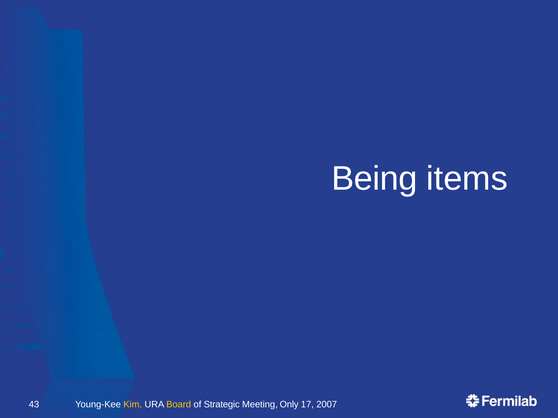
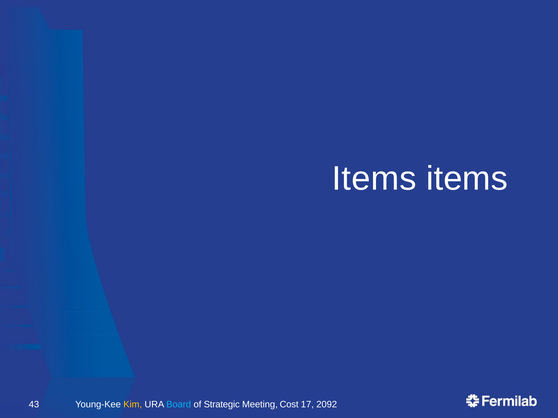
Being: Being -> Items (374, 179)
Board colour: yellow -> light blue (179, 405)
Only: Only -> Cost (289, 405)
2007: 2007 -> 2092 (327, 405)
